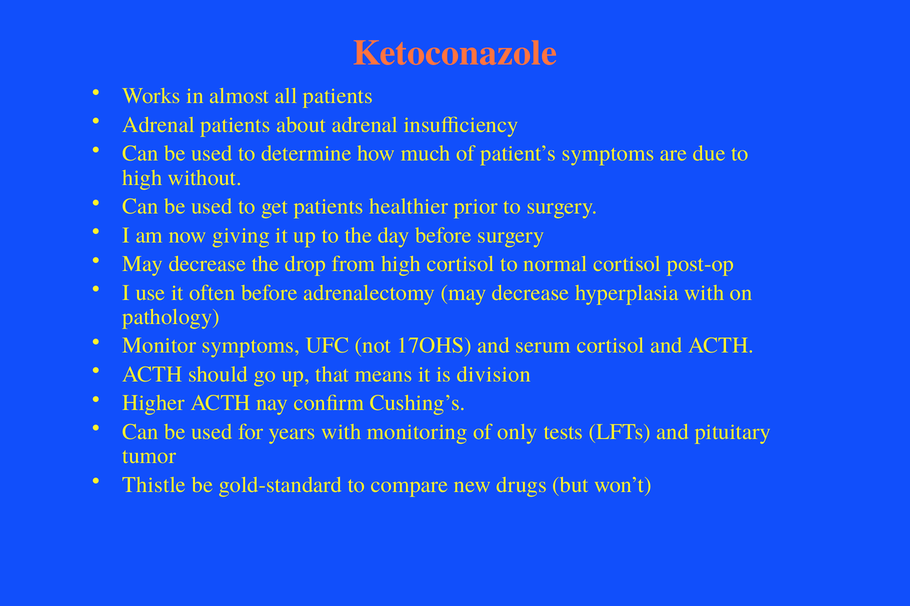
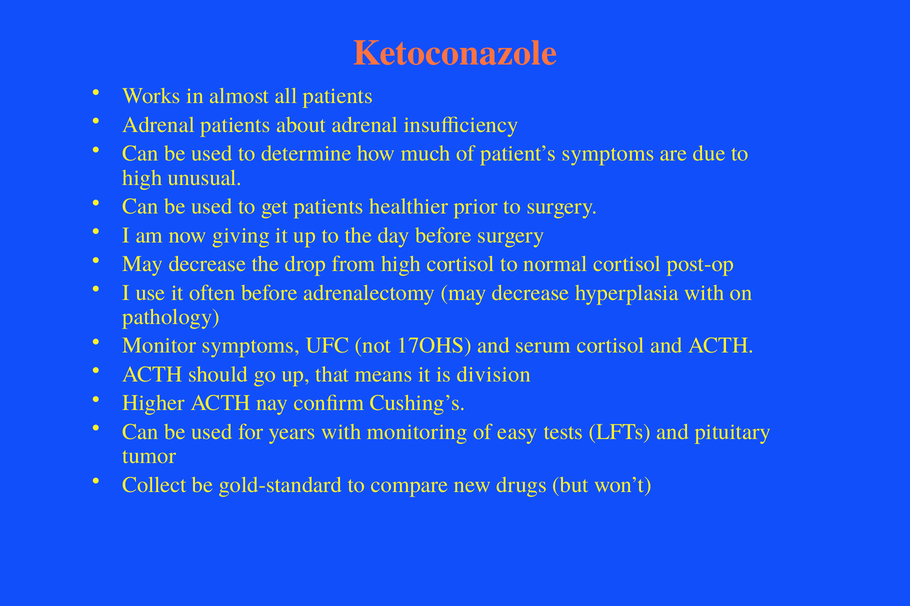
without: without -> unusual (205, 178)
only: only -> easy (518, 432)
Thistle: Thistle -> Collect (154, 485)
